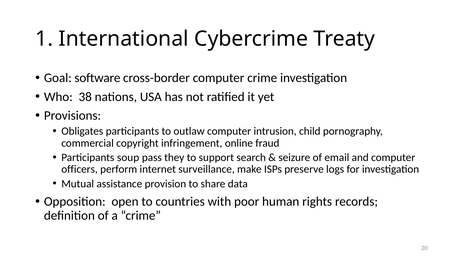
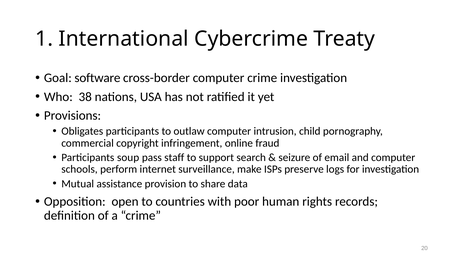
they: they -> staff (174, 158)
officers: officers -> schools (80, 170)
